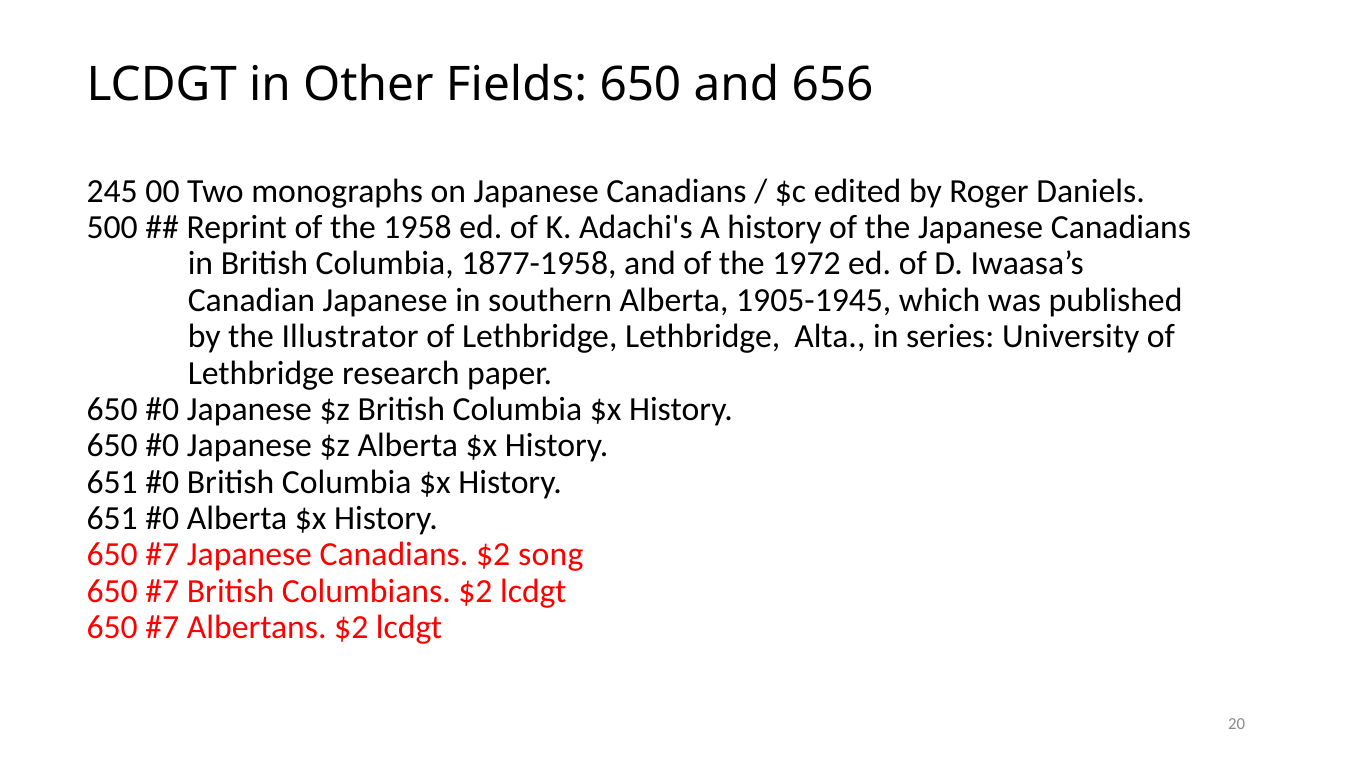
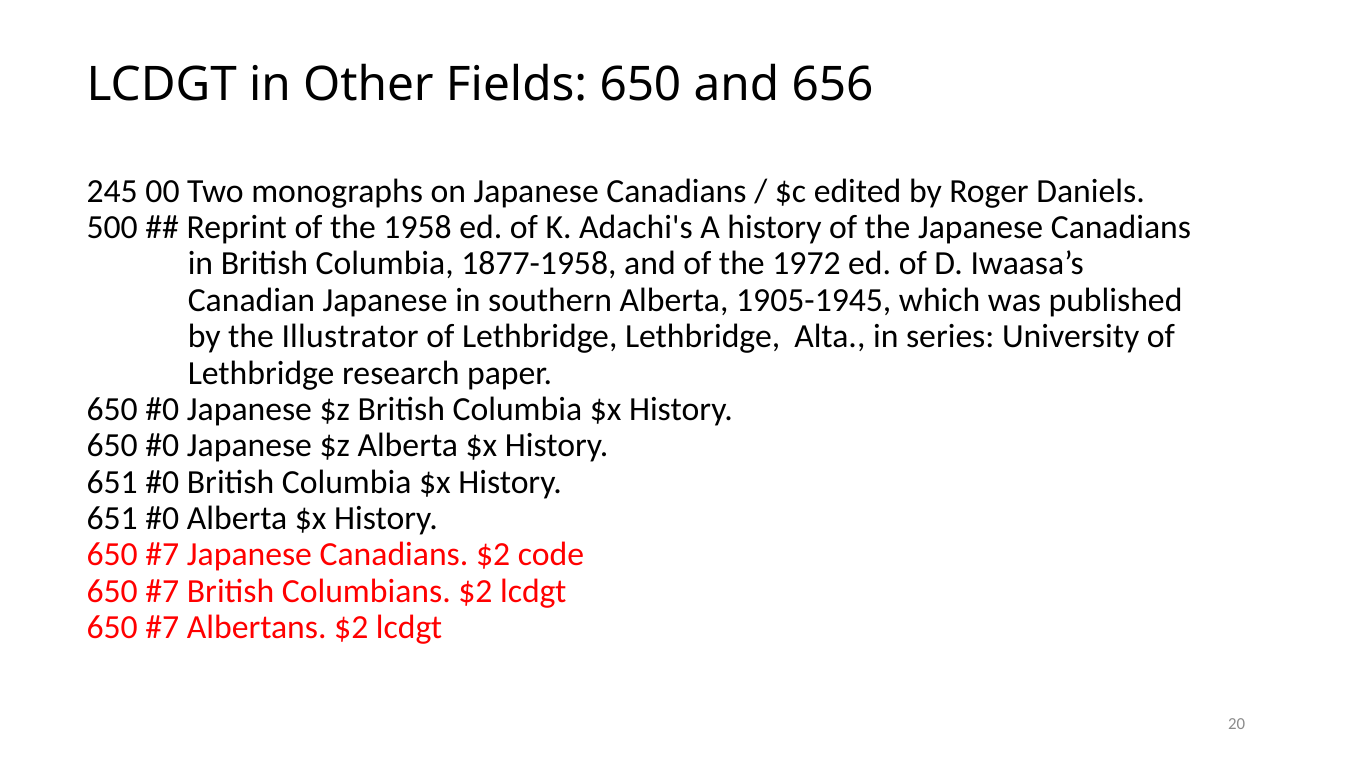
song: song -> code (551, 555)
